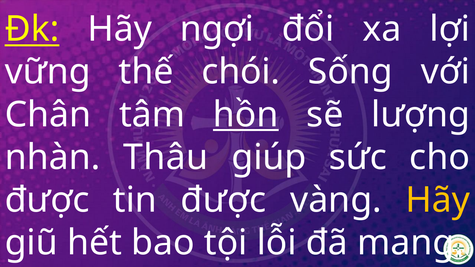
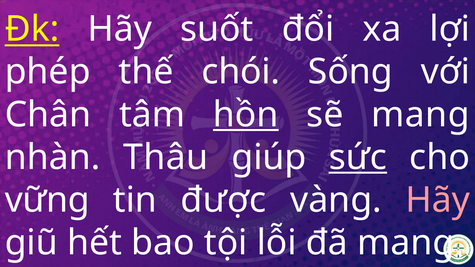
ngợi: ngợi -> suốt (217, 29)
vững: vững -> phép (48, 72)
sẽ lượng: lượng -> mang (420, 115)
sức underline: none -> present (358, 157)
được: được -> vững (47, 200)
Hãy colour: yellow -> pink (438, 200)
